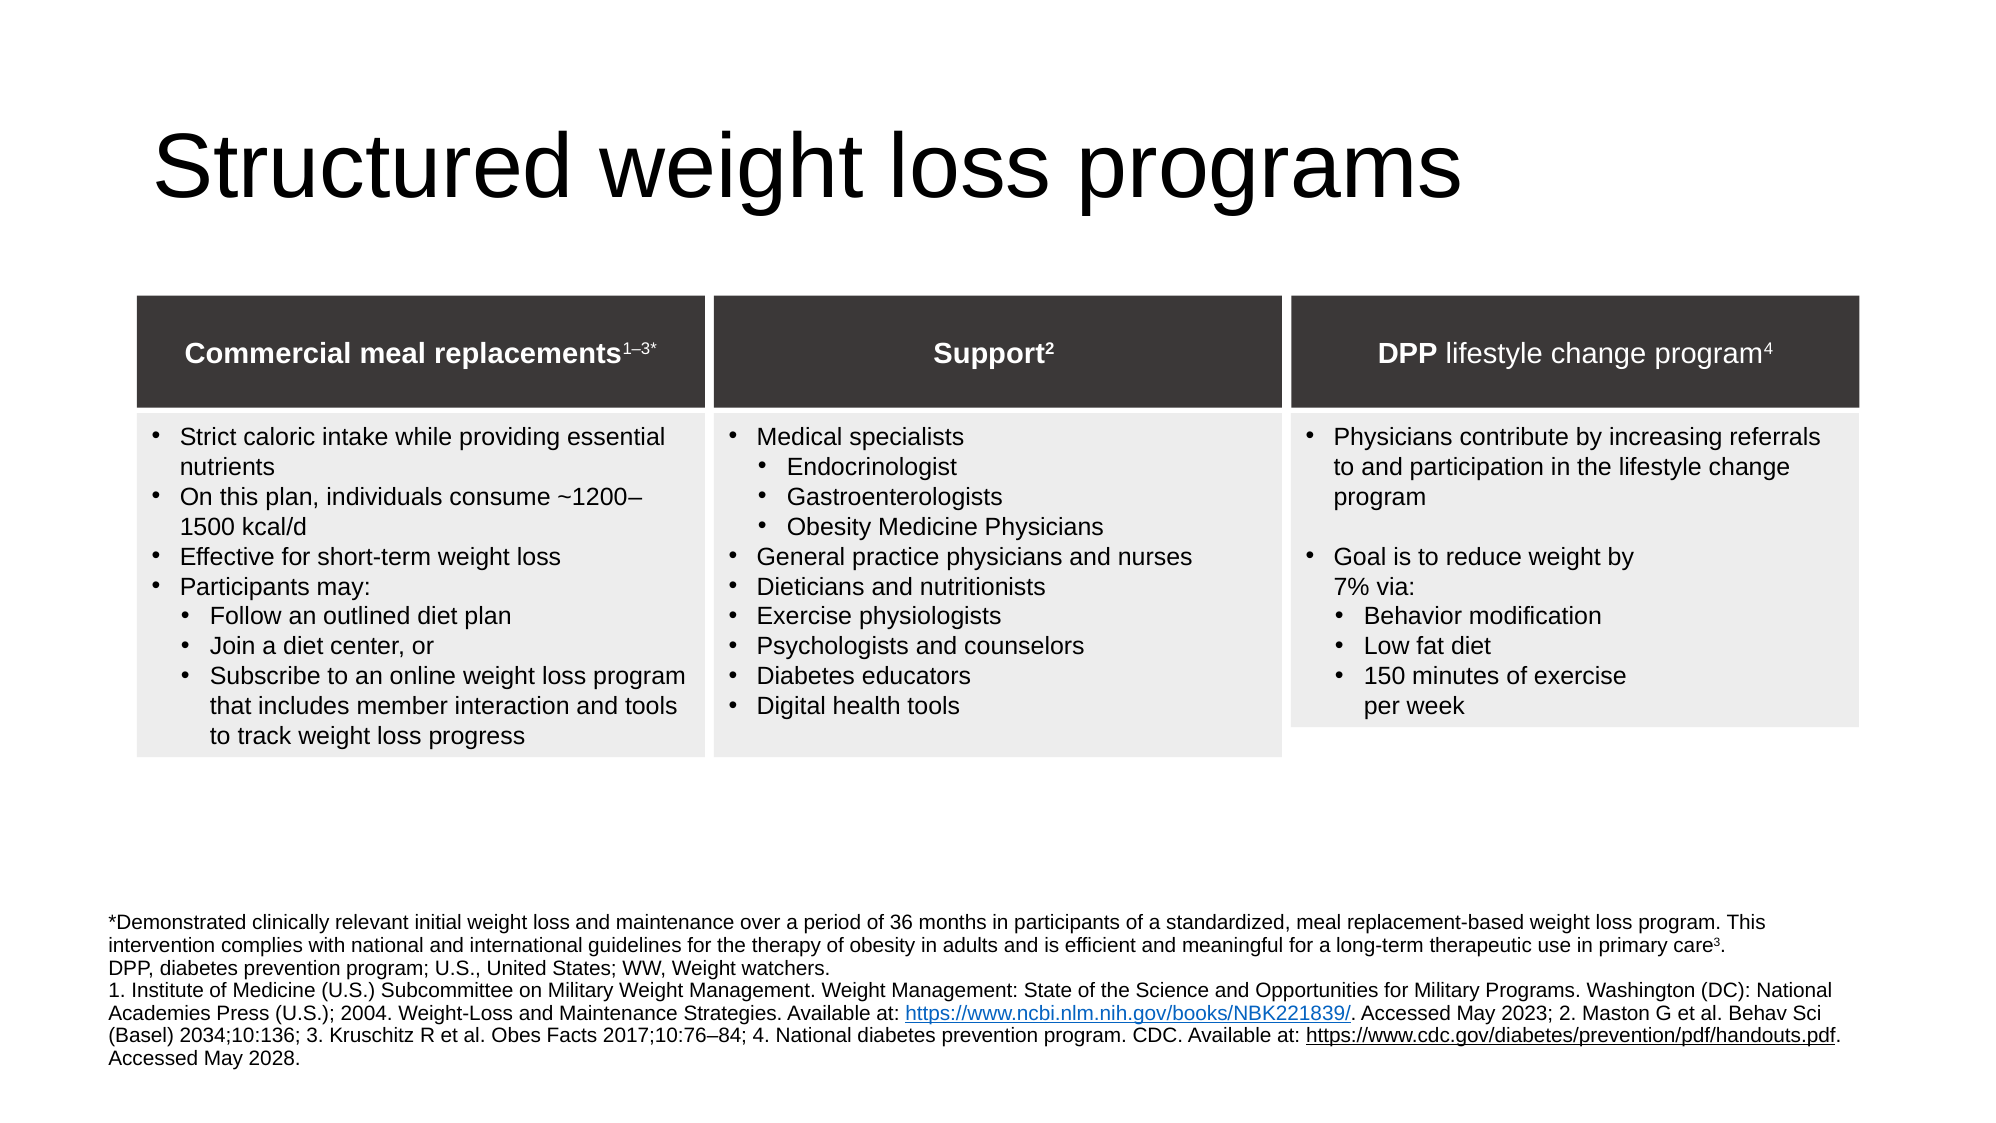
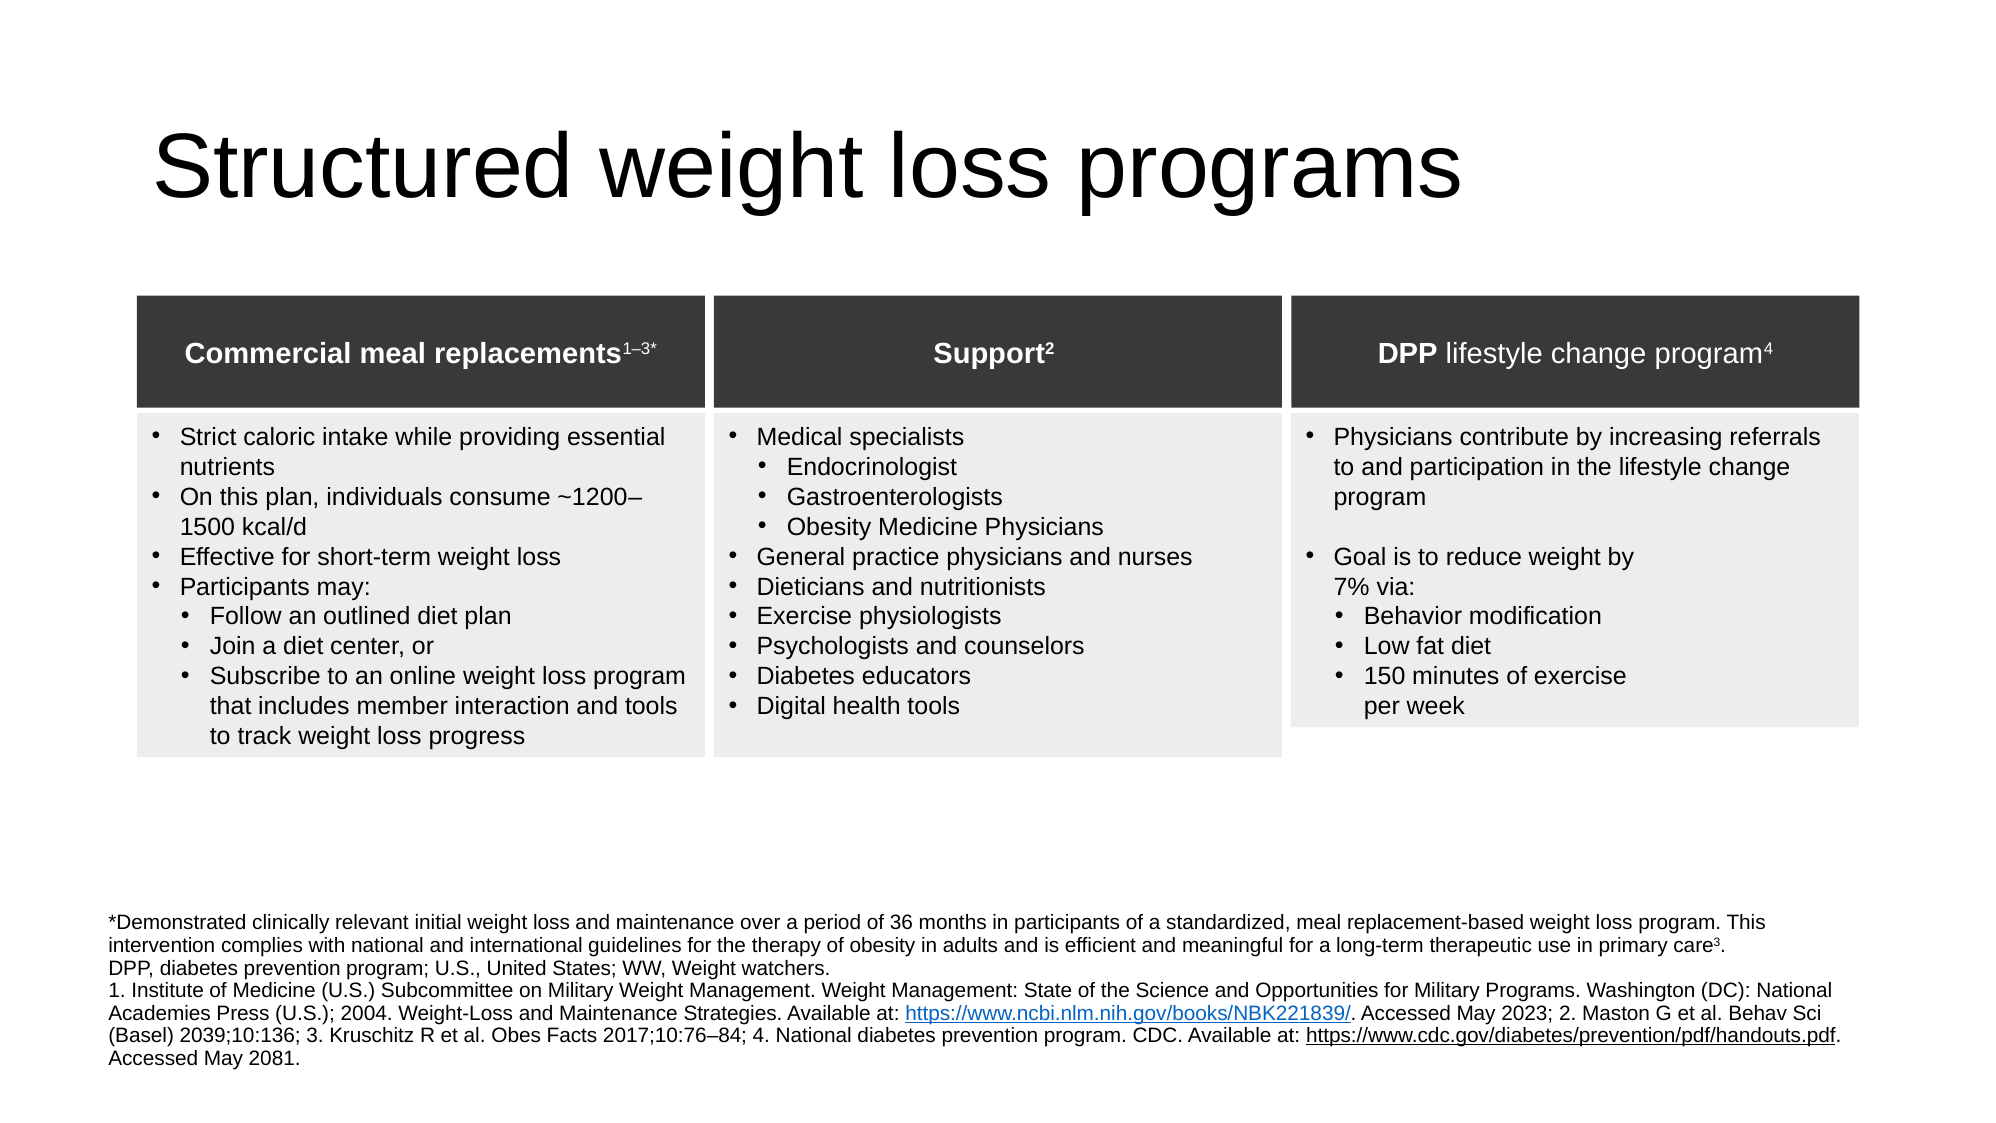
2034;10:136: 2034;10:136 -> 2039;10:136 (240, 1035)
2028: 2028 -> 2081 (275, 1058)
